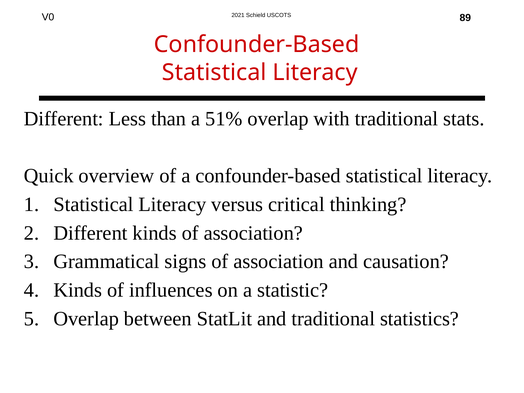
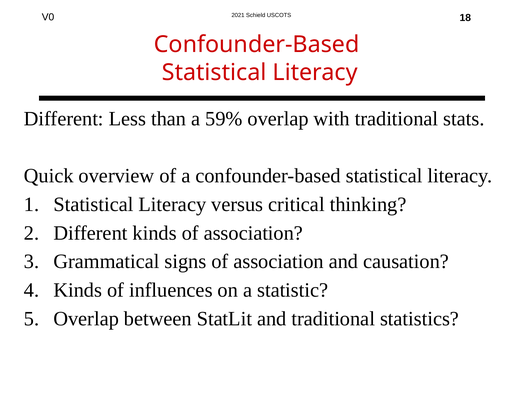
89: 89 -> 18 (465, 18)
51%: 51% -> 59% (224, 119)
